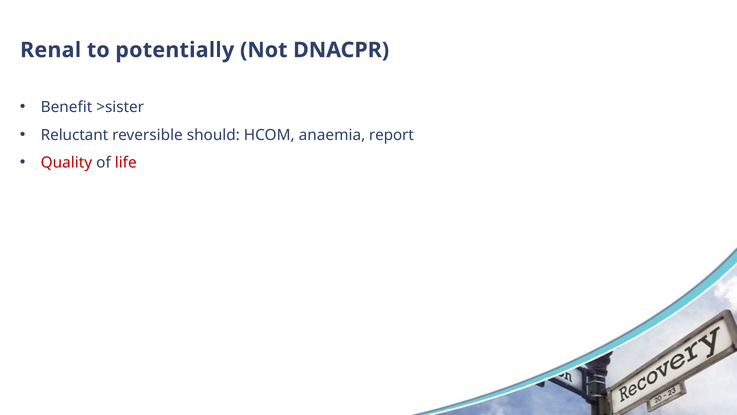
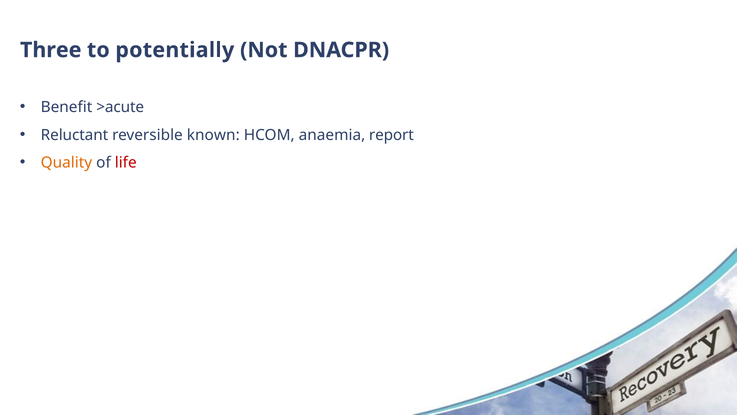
Renal: Renal -> Three (51, 50)
>sister: >sister -> >acute (120, 107)
should: should -> known (213, 135)
Quality colour: red -> orange (66, 162)
